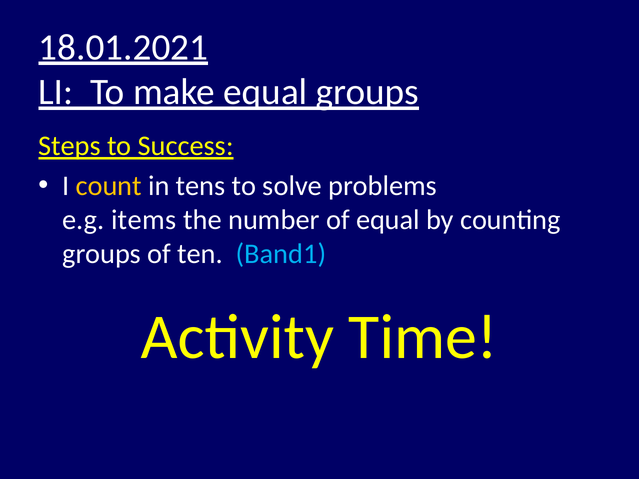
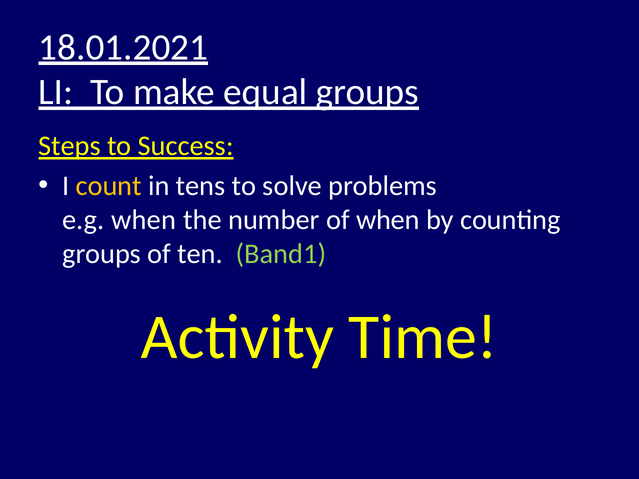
e.g items: items -> when (144, 220)
of equal: equal -> when (388, 220)
Band1 colour: light blue -> light green (281, 254)
